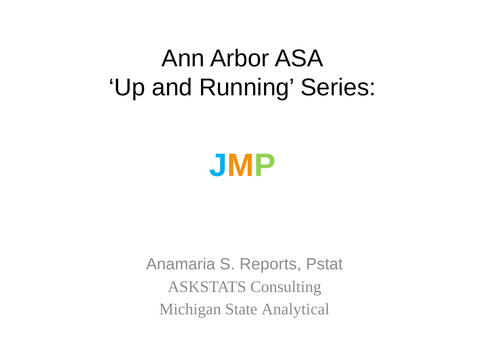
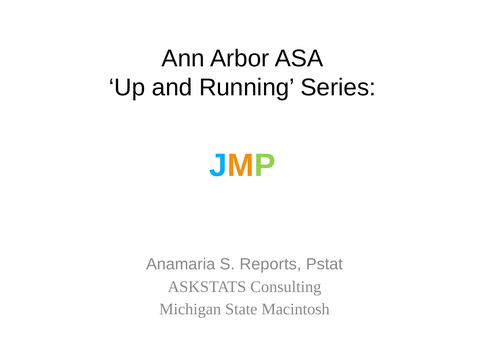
Analytical: Analytical -> Macintosh (296, 309)
